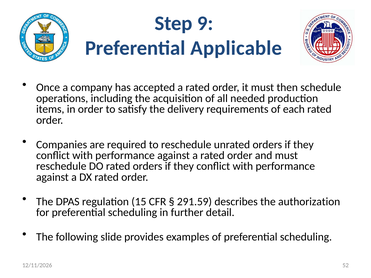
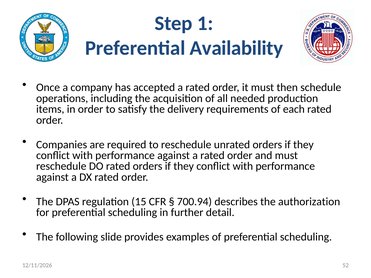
9: 9 -> 1 (205, 23)
Applicable: Applicable -> Availability (236, 48)
291.59: 291.59 -> 700.94 (194, 202)
